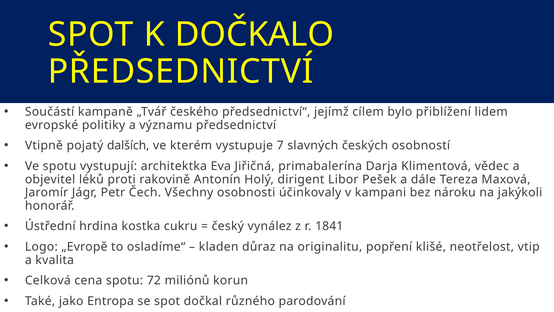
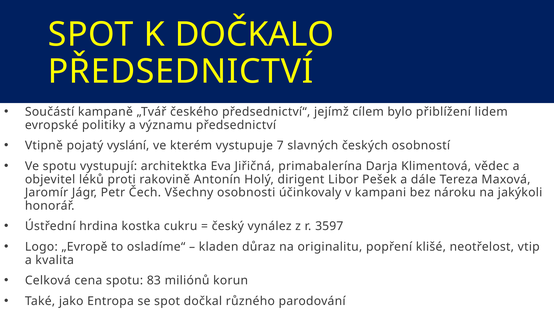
dalších: dalších -> vyslání (128, 145)
1841: 1841 -> 3597 (329, 226)
72: 72 -> 83 (154, 280)
